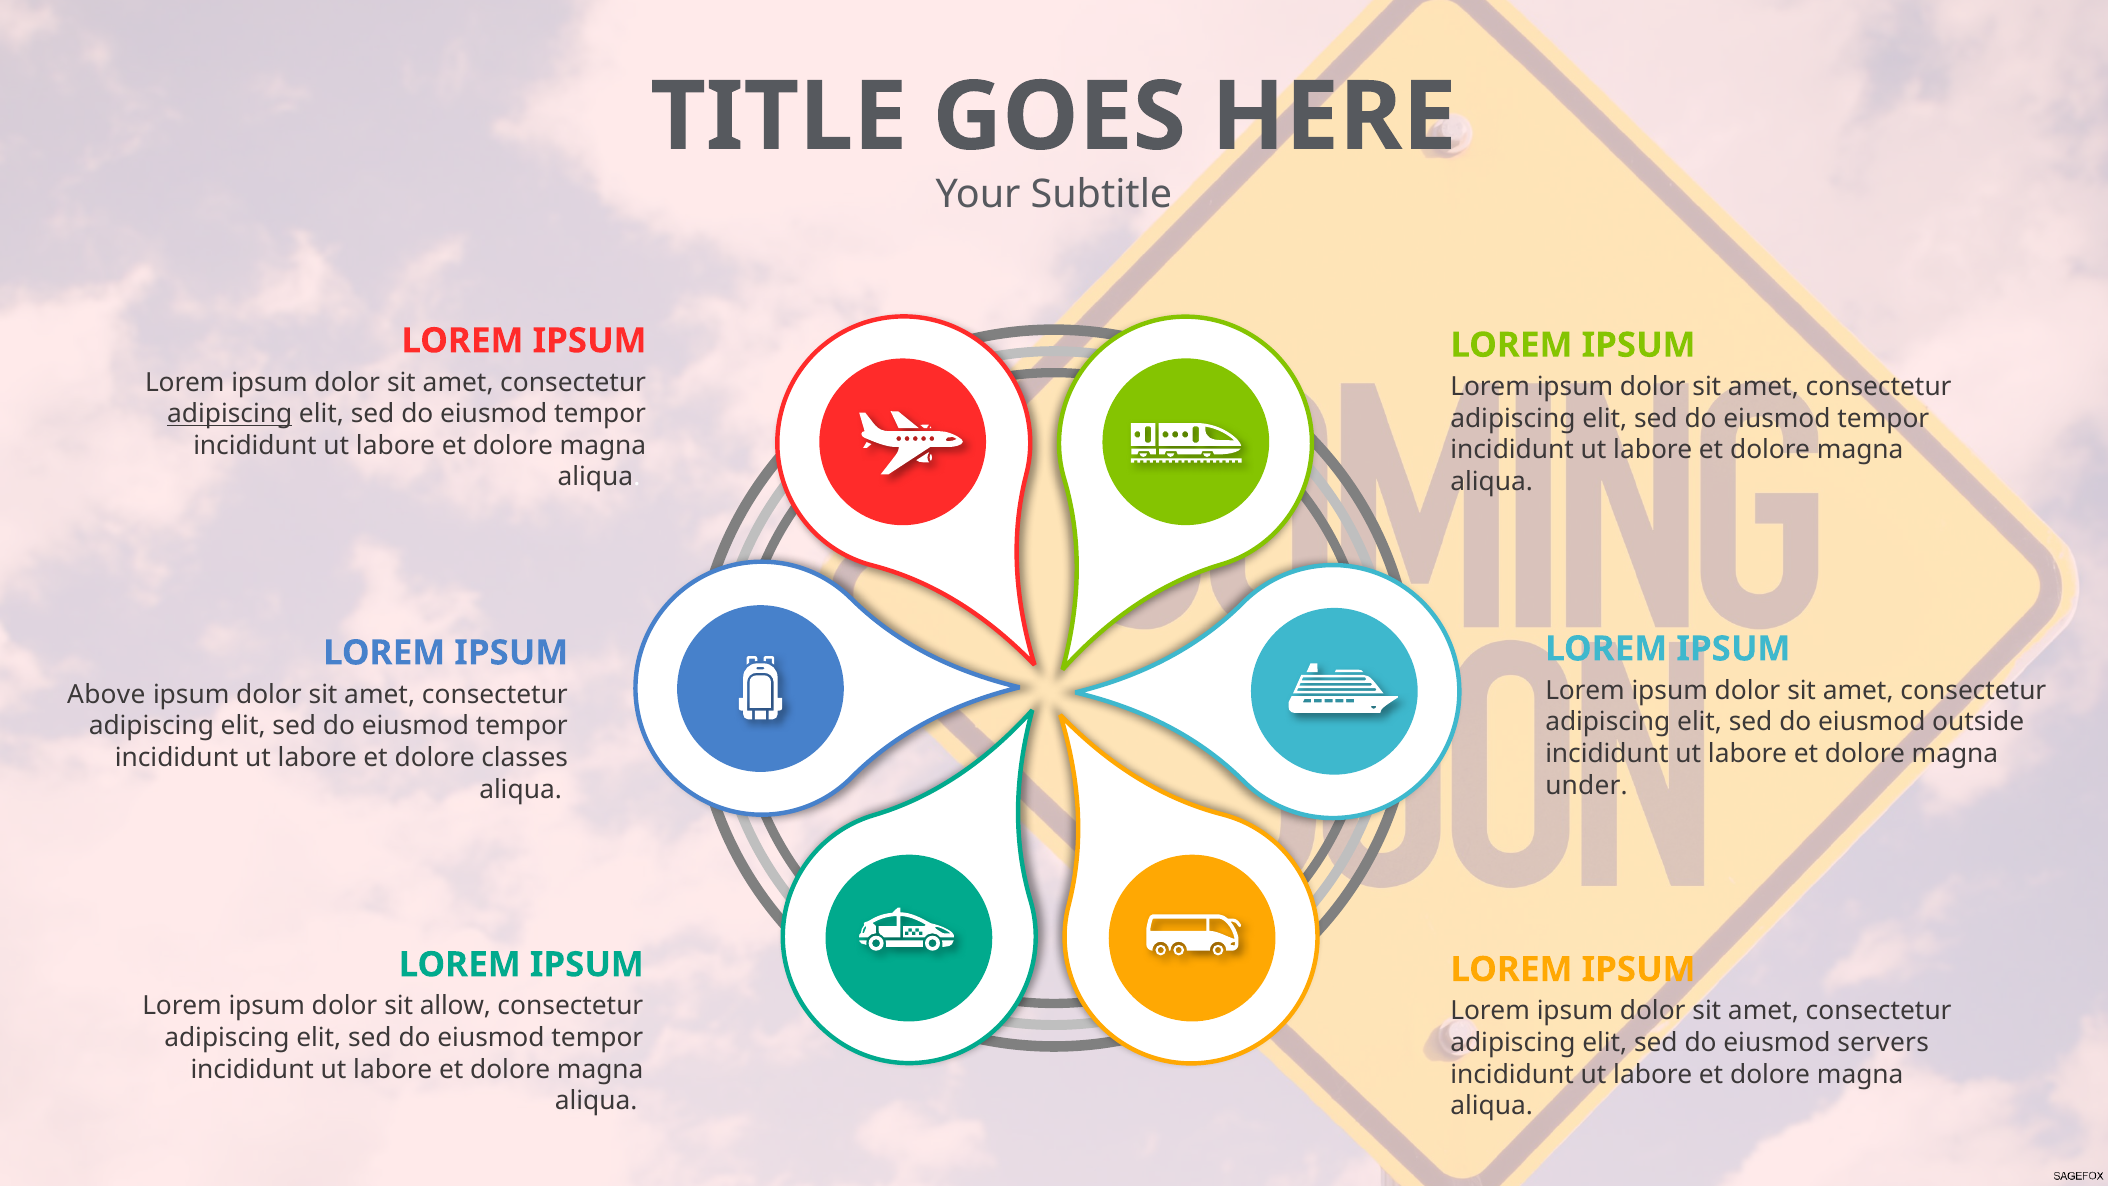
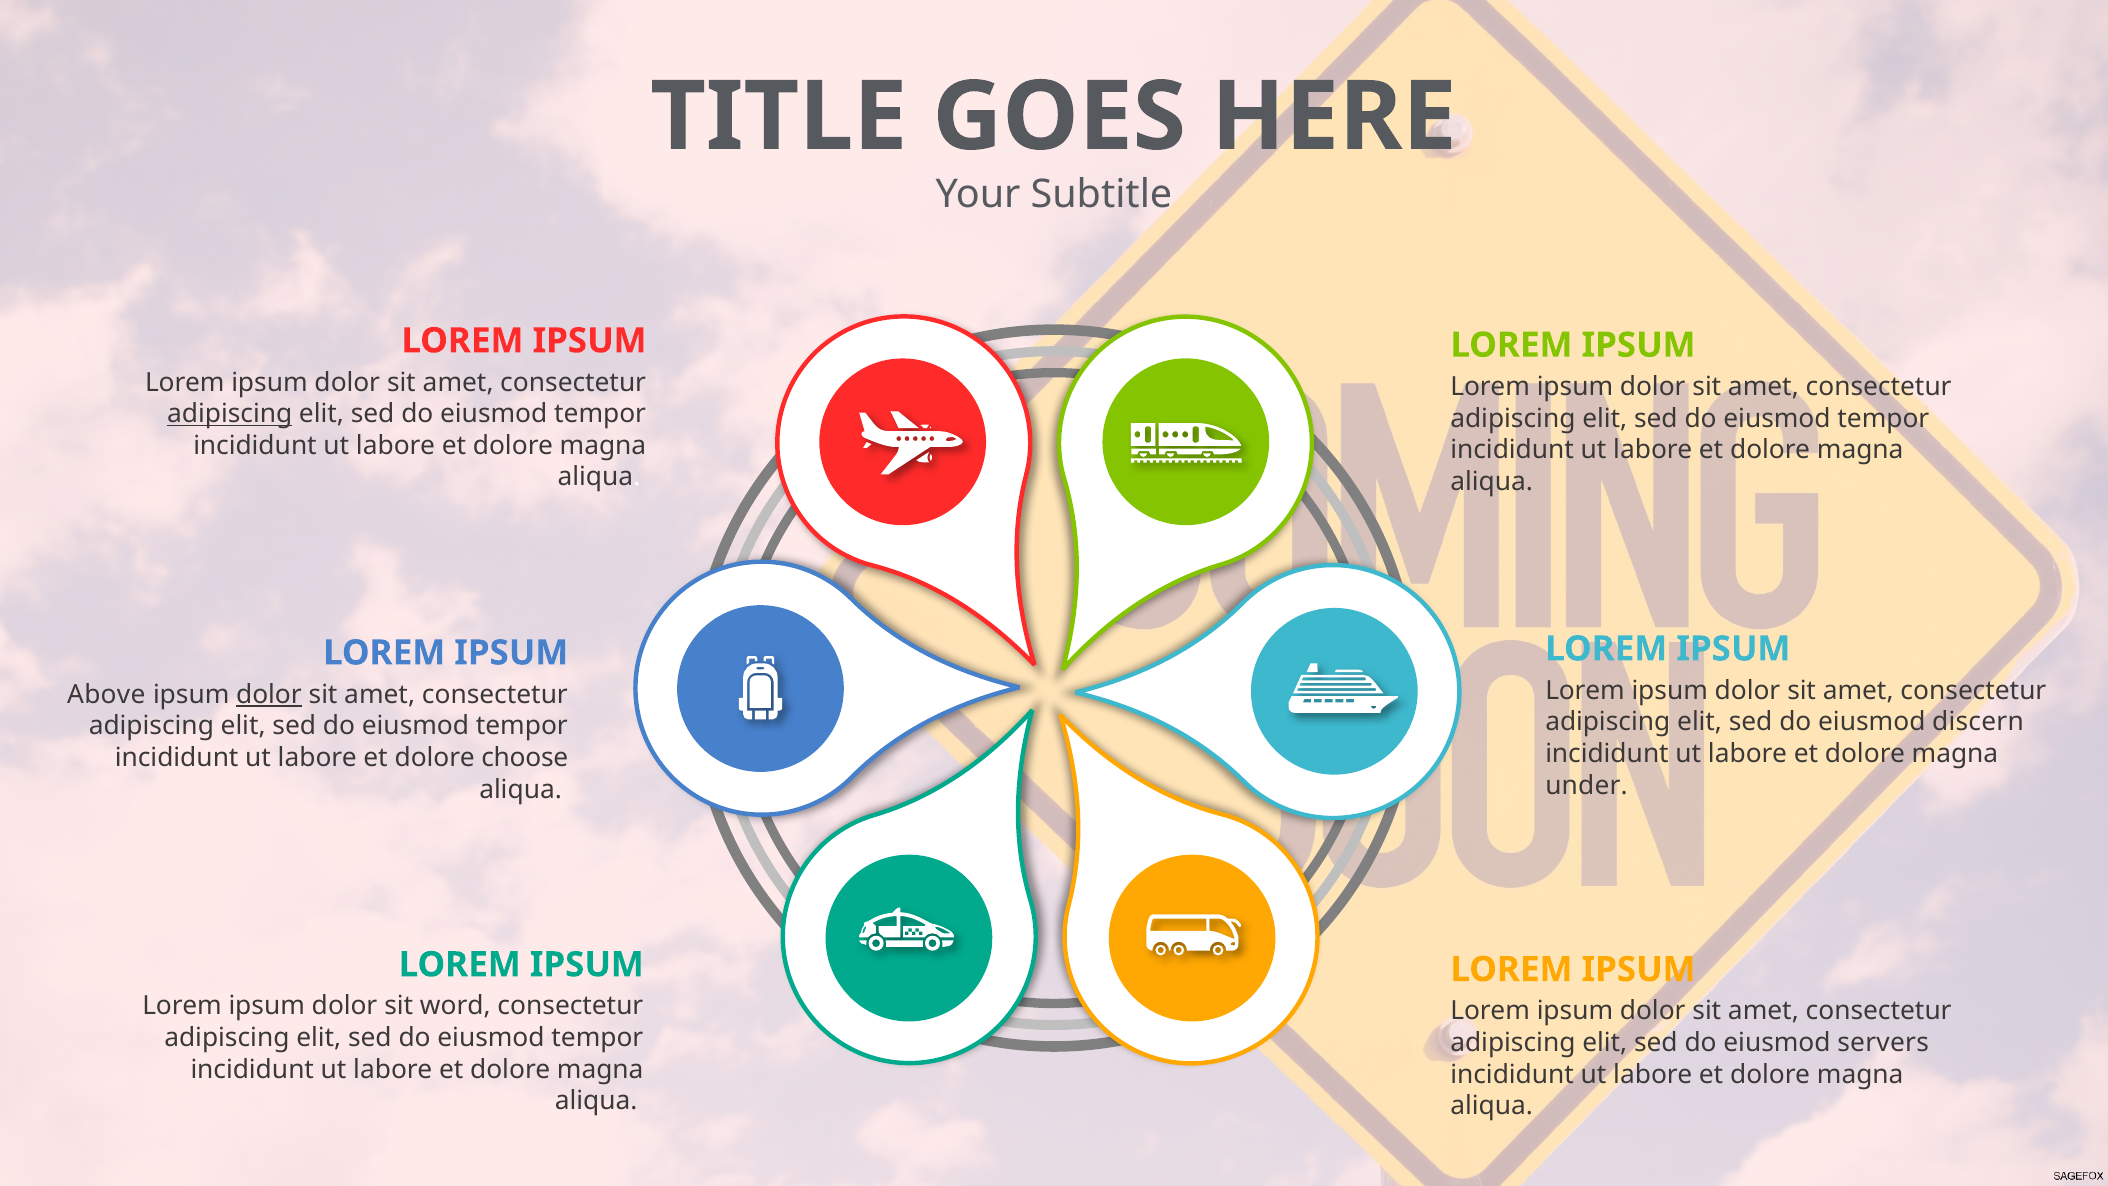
dolor underline: none -> present (269, 694)
outside: outside -> discern (1978, 722)
classes: classes -> choose (525, 758)
allow: allow -> word (455, 1006)
